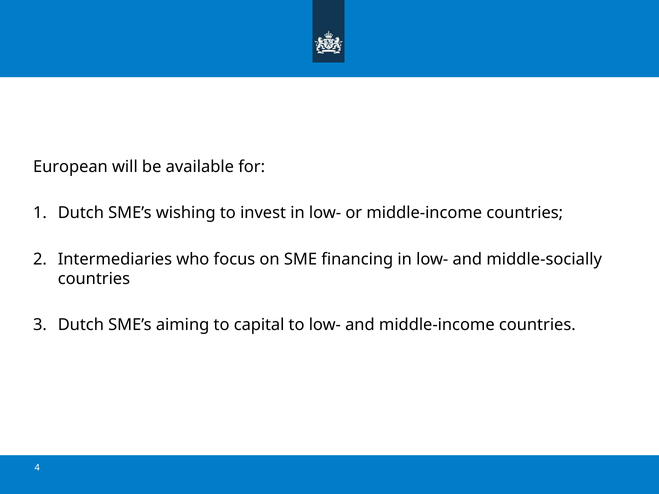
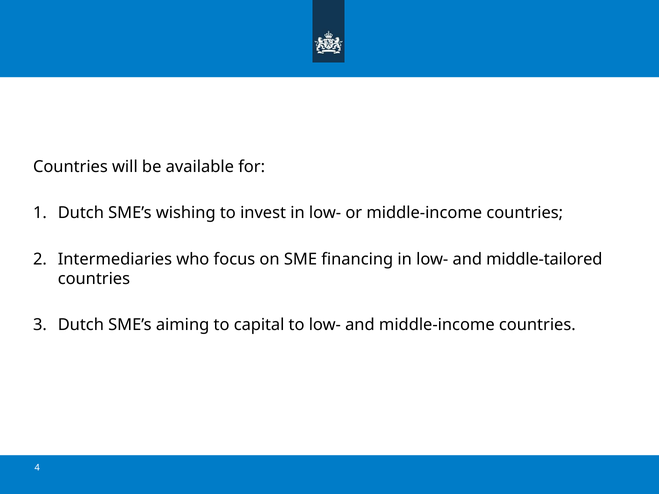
European: European -> Countries (70, 167)
middle-socially: middle-socially -> middle-tailored (544, 259)
